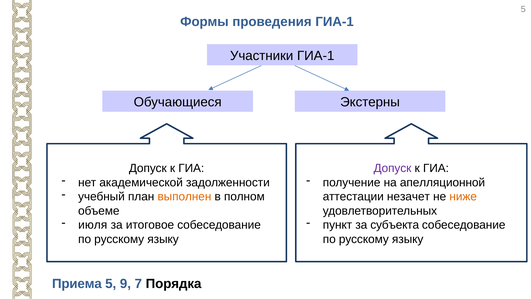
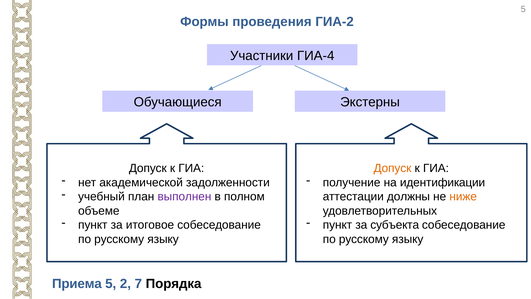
проведения ГИА-1: ГИА-1 -> ГИА-2 (335, 22)
Участники ГИА-1: ГИА-1 -> ГИА-4 (316, 56)
Допуск colour: purple -> orange (393, 168)
апелляционной: апелляционной -> идентификации (443, 182)
выполнен colour: orange -> purple (184, 197)
незачет: незачет -> должны (408, 197)
июля: июля -> пункт (93, 225)
9: 9 -> 2 (125, 284)
